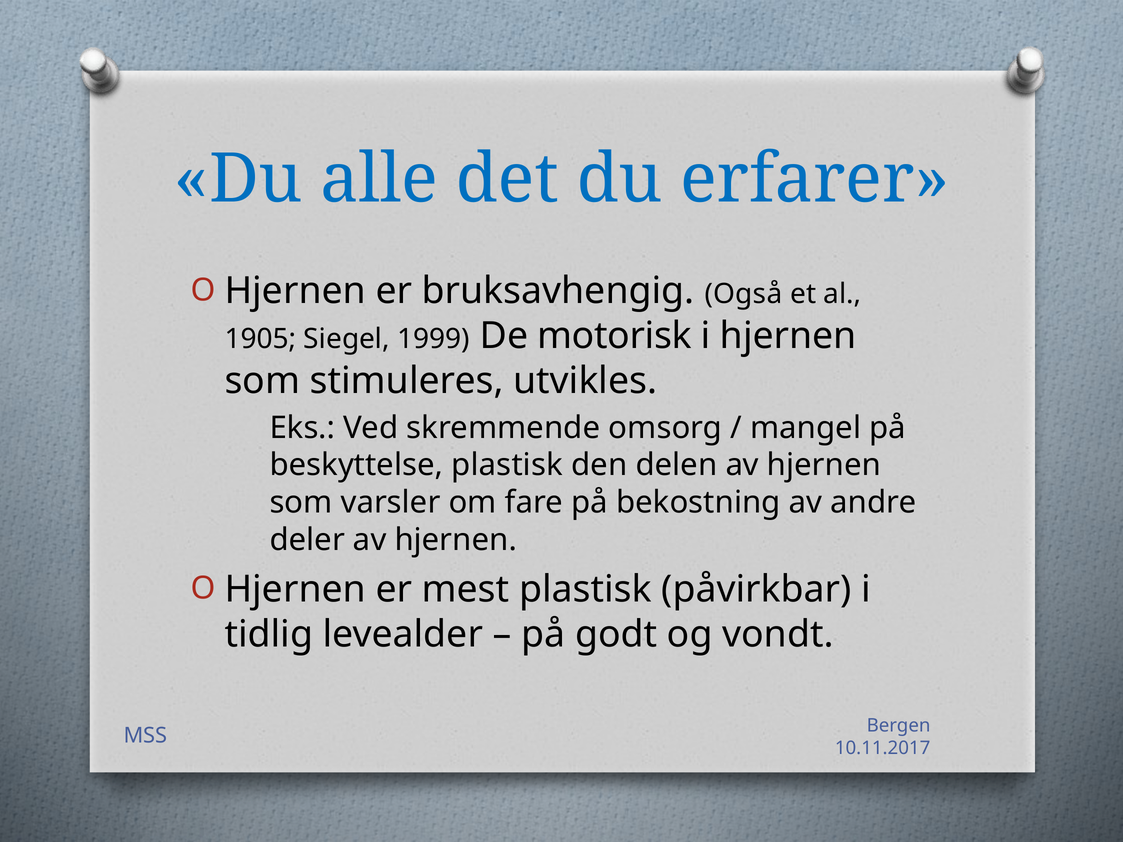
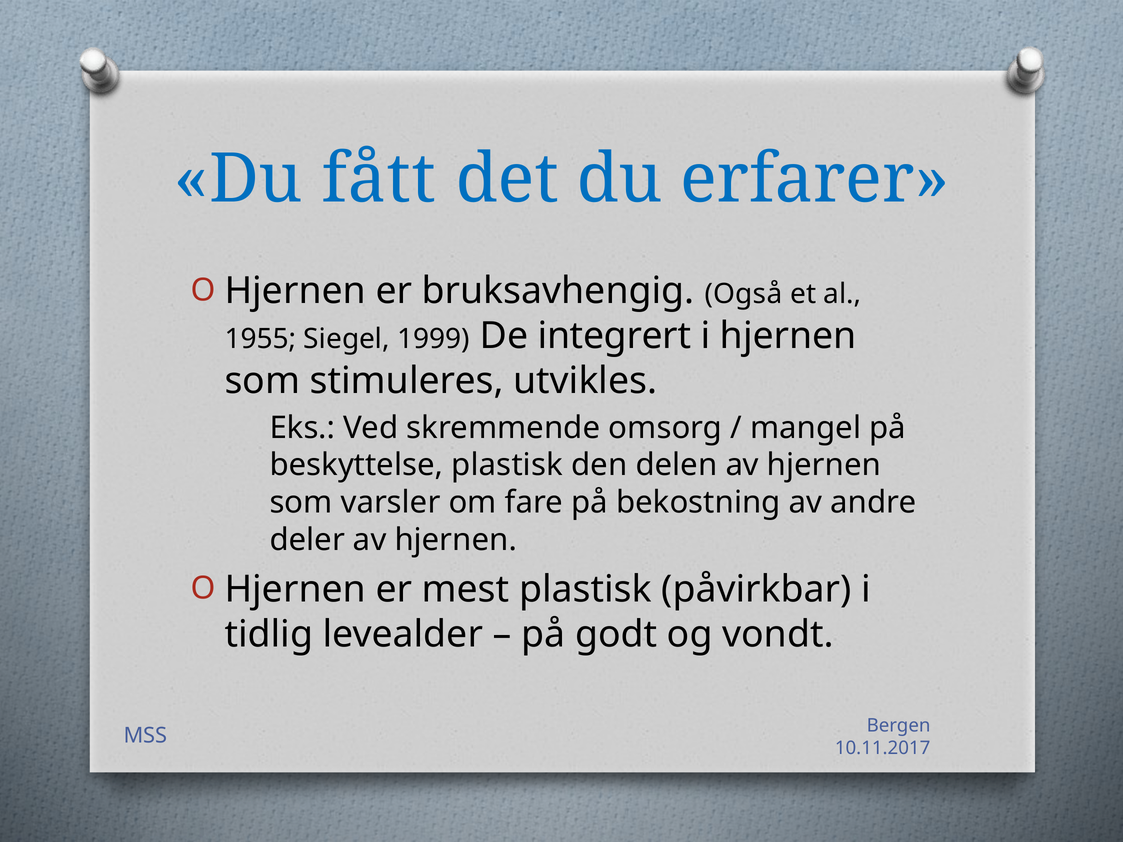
alle: alle -> fått (379, 179)
1905: 1905 -> 1955 (260, 339)
motorisk: motorisk -> integrert (614, 336)
